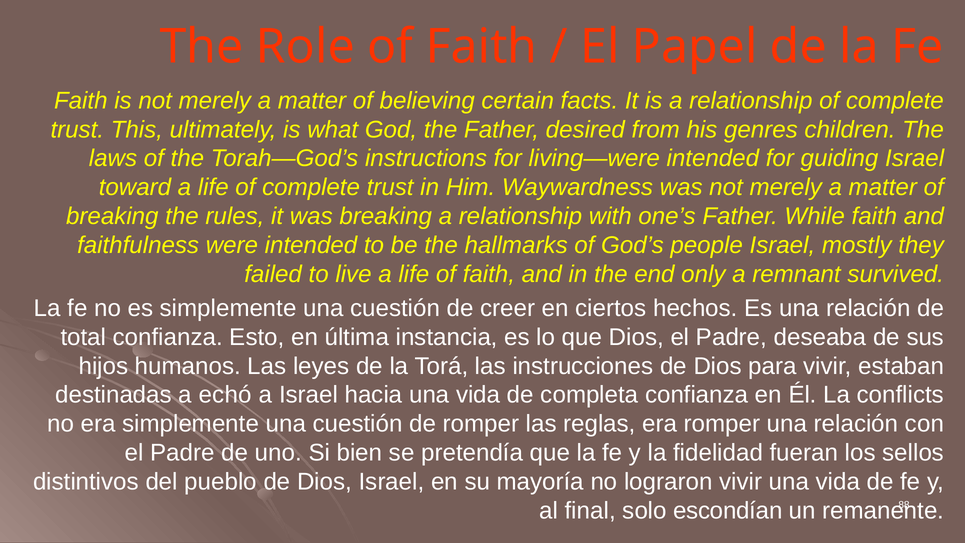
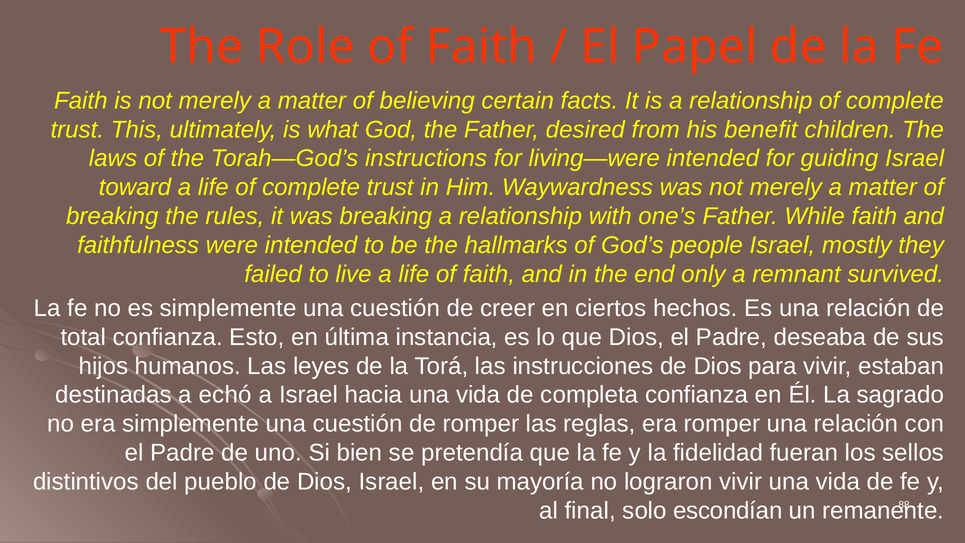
genres: genres -> benefit (761, 130)
conflicts: conflicts -> sagrado (900, 395)
